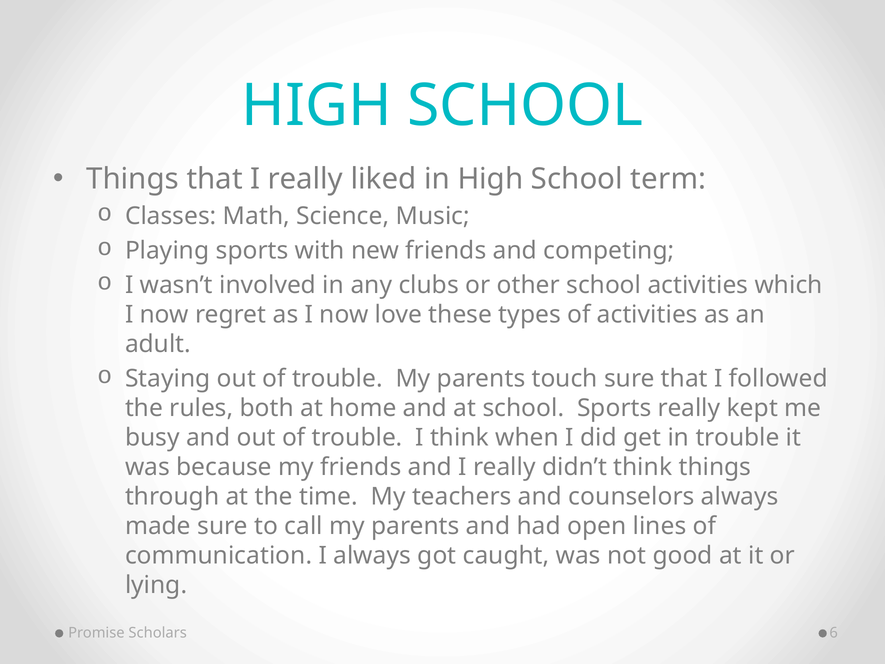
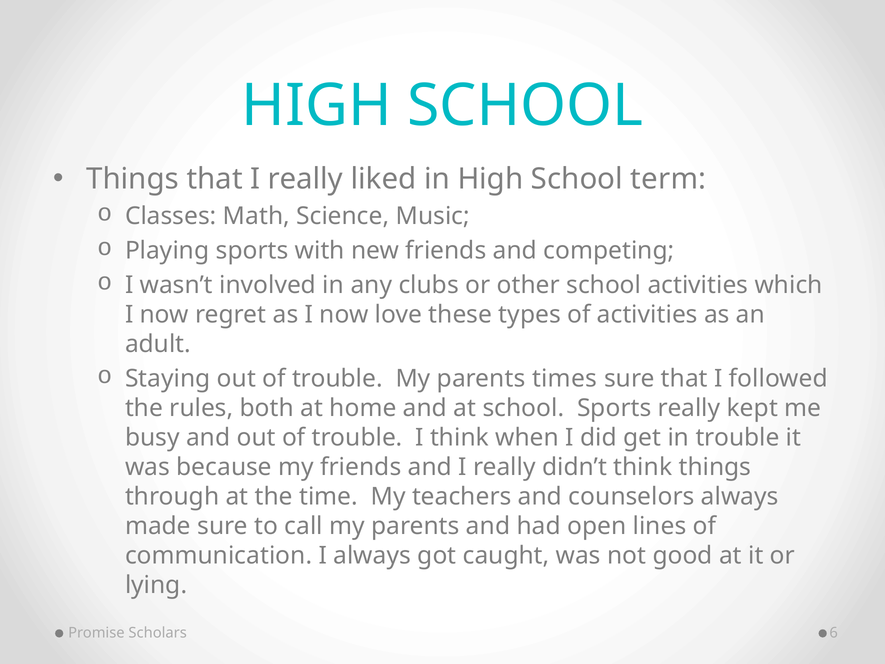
touch: touch -> times (565, 378)
